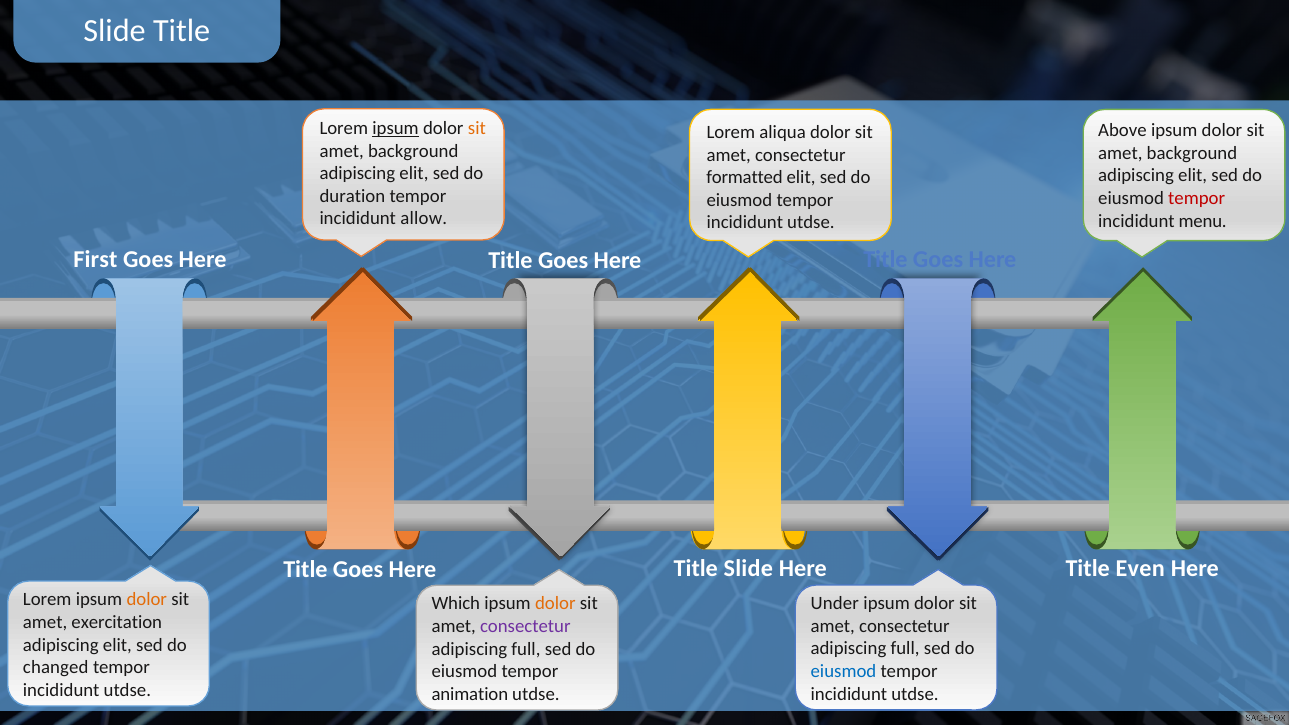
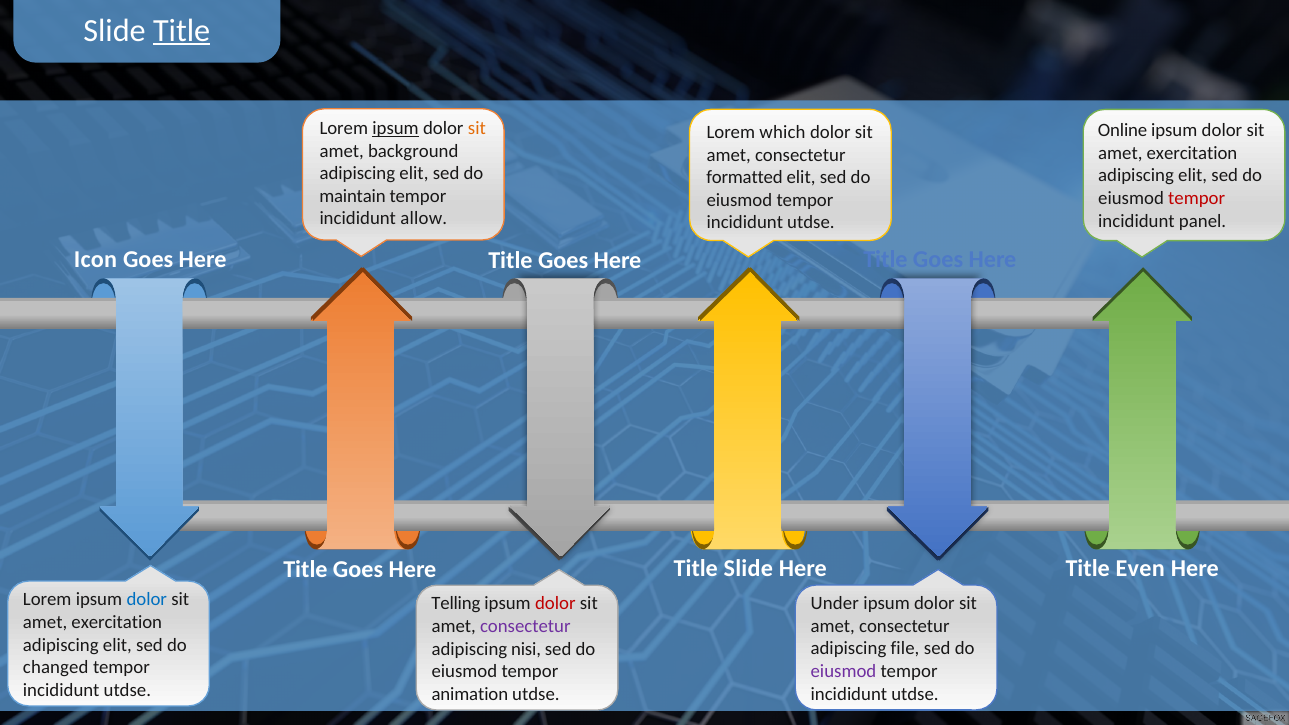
Title underline: none -> present (182, 30)
Above: Above -> Online (1123, 131)
aliqua: aliqua -> which (782, 132)
background: background -> exercitation (1192, 153)
duration: duration -> maintain (352, 196)
menu: menu -> panel (1203, 221)
First: First -> Icon (95, 260)
dolor colour: orange -> blue (147, 600)
Which: Which -> Telling (456, 604)
dolor colour: orange -> red (555, 604)
full: full -> file (905, 649)
full: full -> nisi (526, 649)
eiusmod colour: blue -> purple (843, 671)
